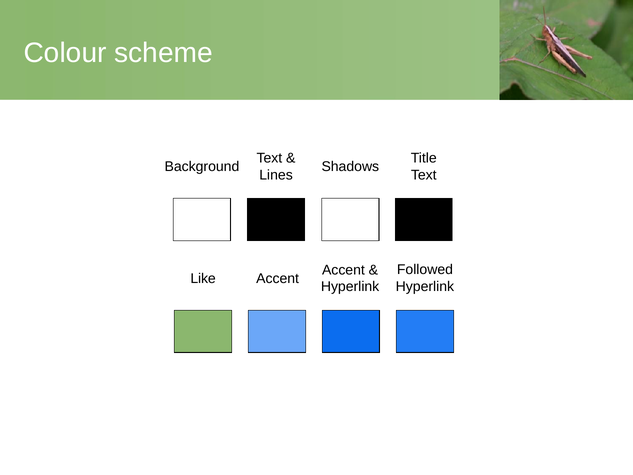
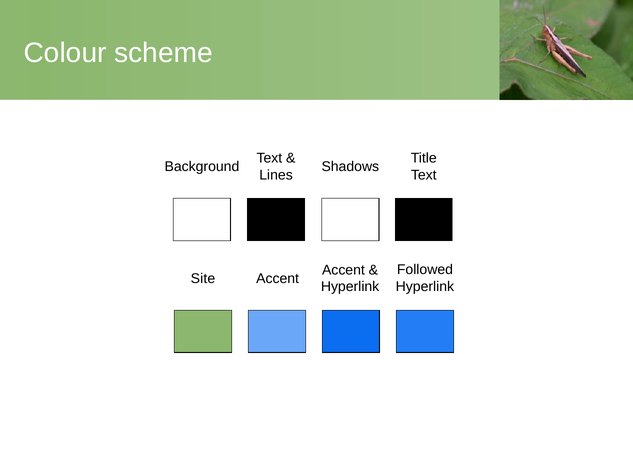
Like: Like -> Site (203, 278)
